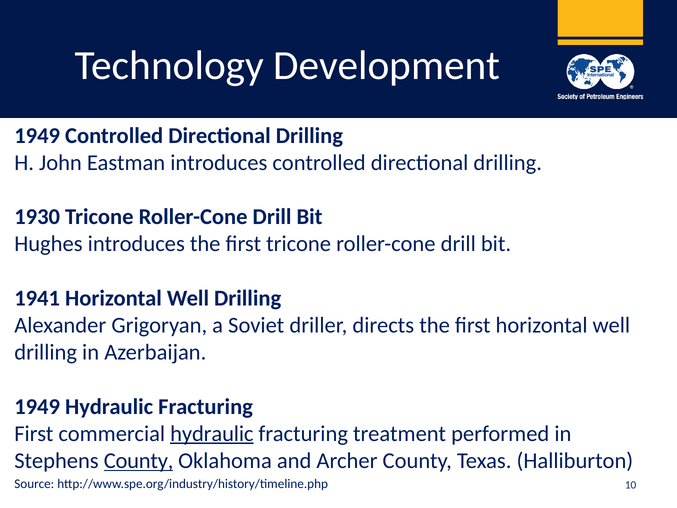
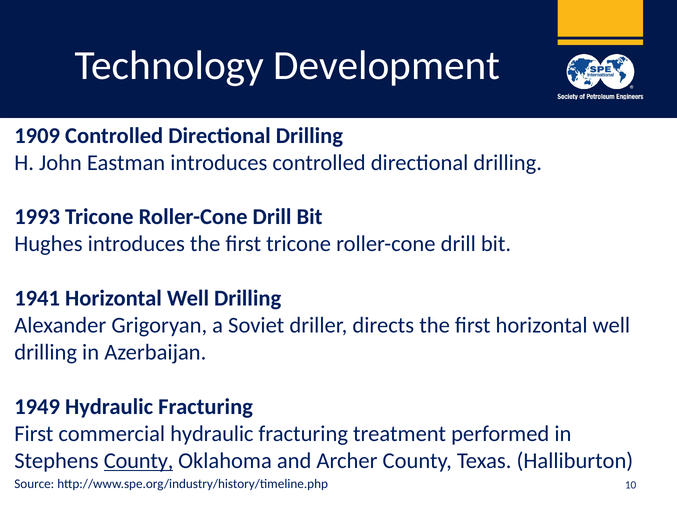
1949: 1949 -> 1909 (37, 136)
1930: 1930 -> 1993 (37, 217)
hydraulic underline: present -> none (212, 433)
